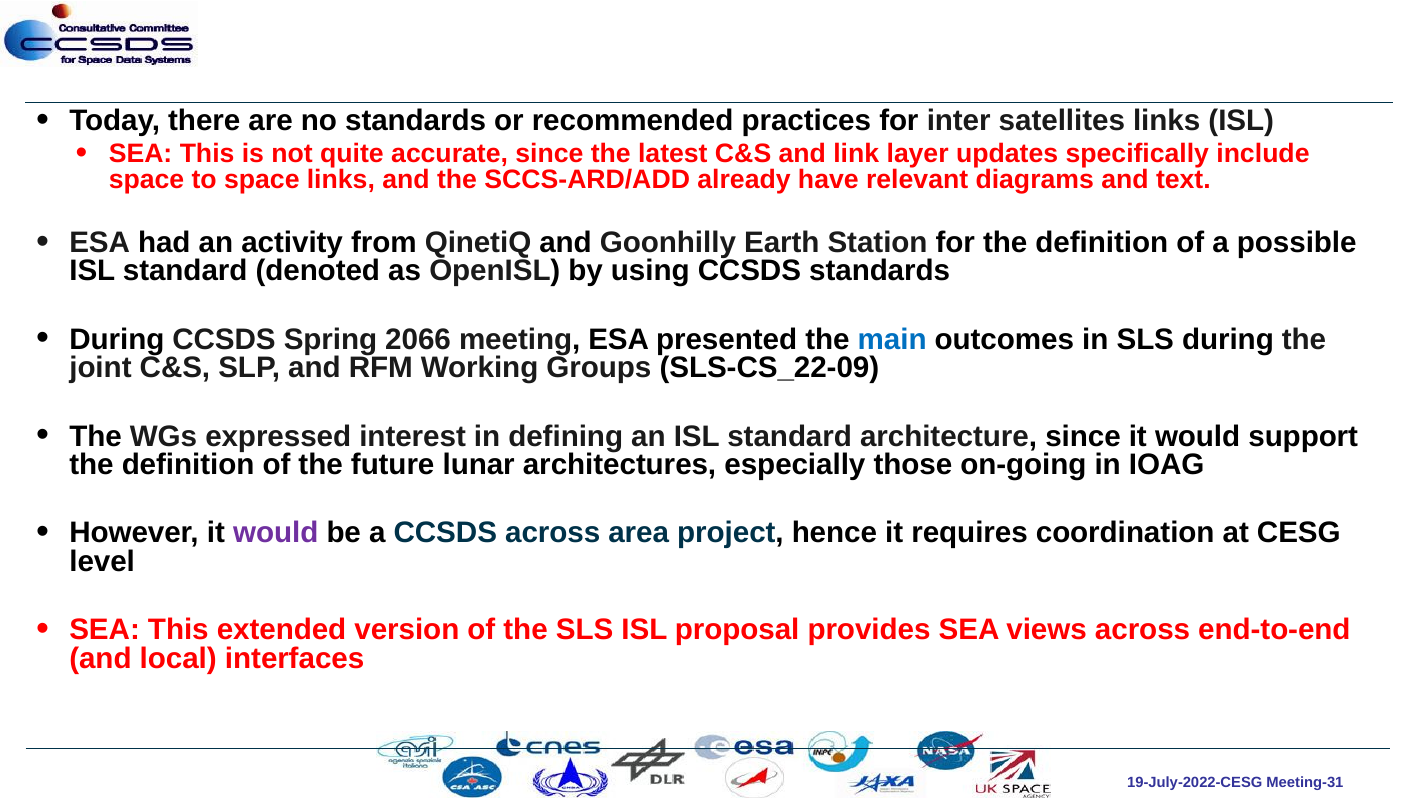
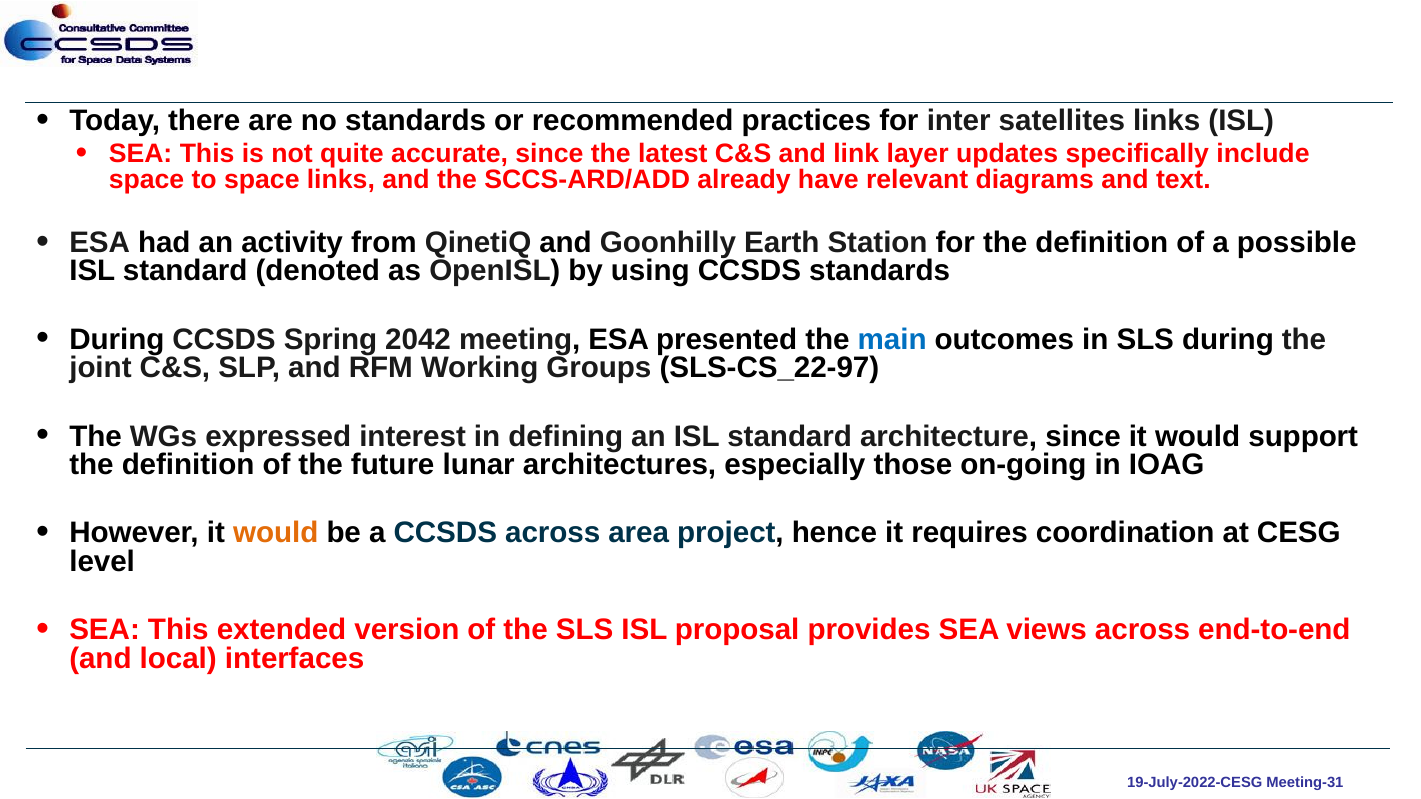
2066: 2066 -> 2042 (418, 340)
SLS-CS_22-09: SLS-CS_22-09 -> SLS-CS_22-97 (769, 368)
would colour: purple -> orange (276, 533)
